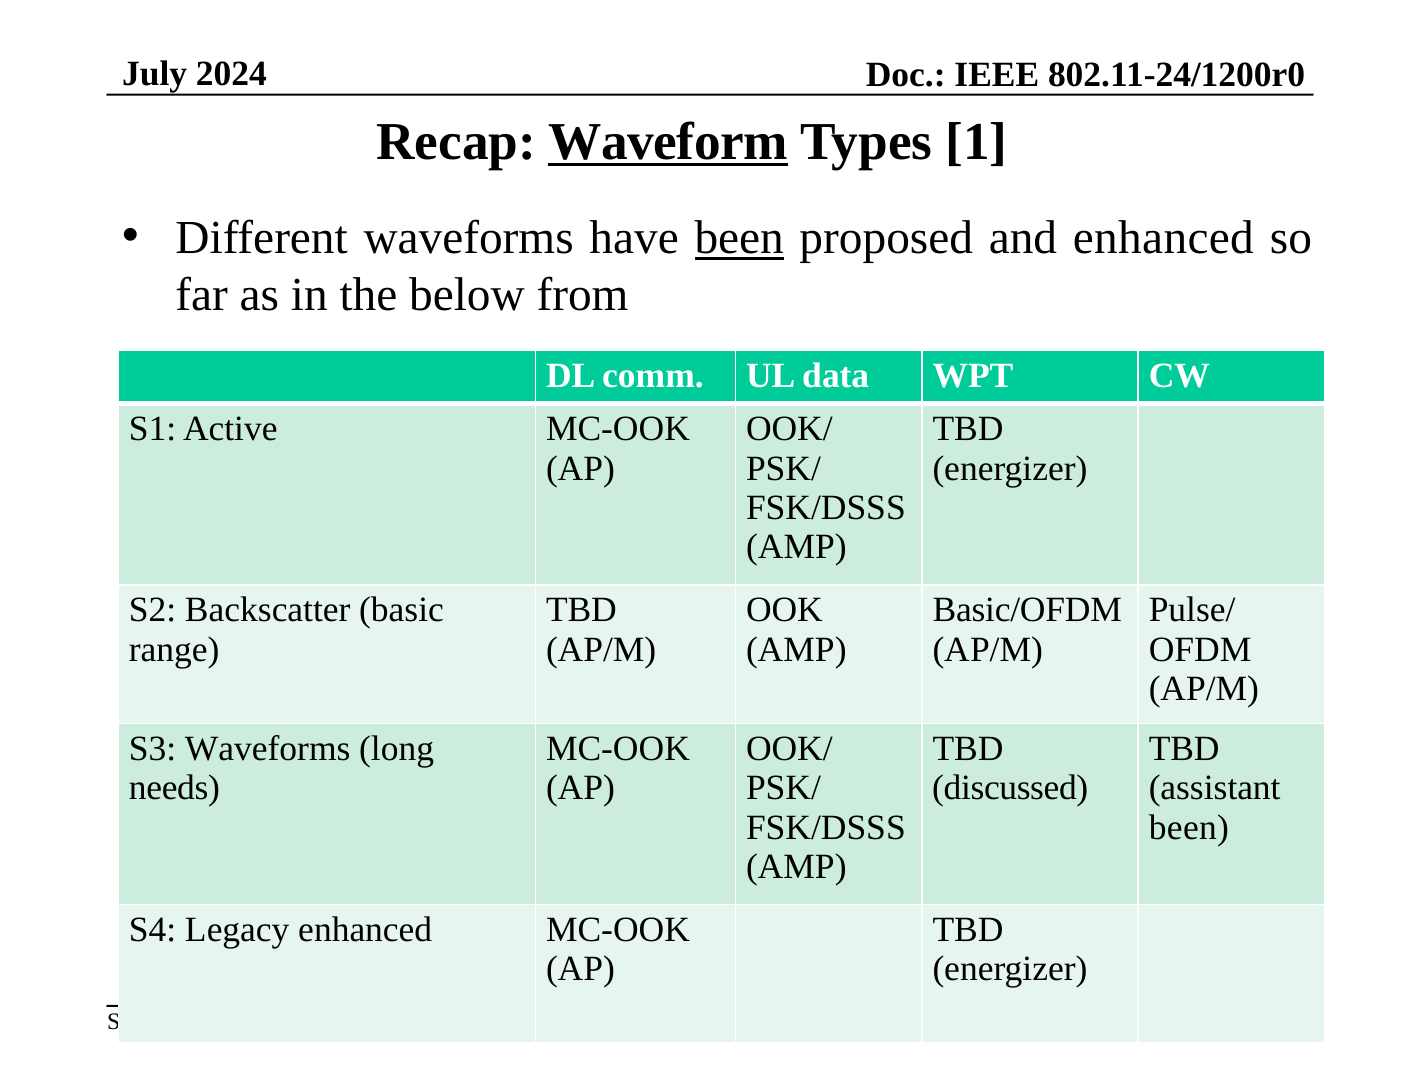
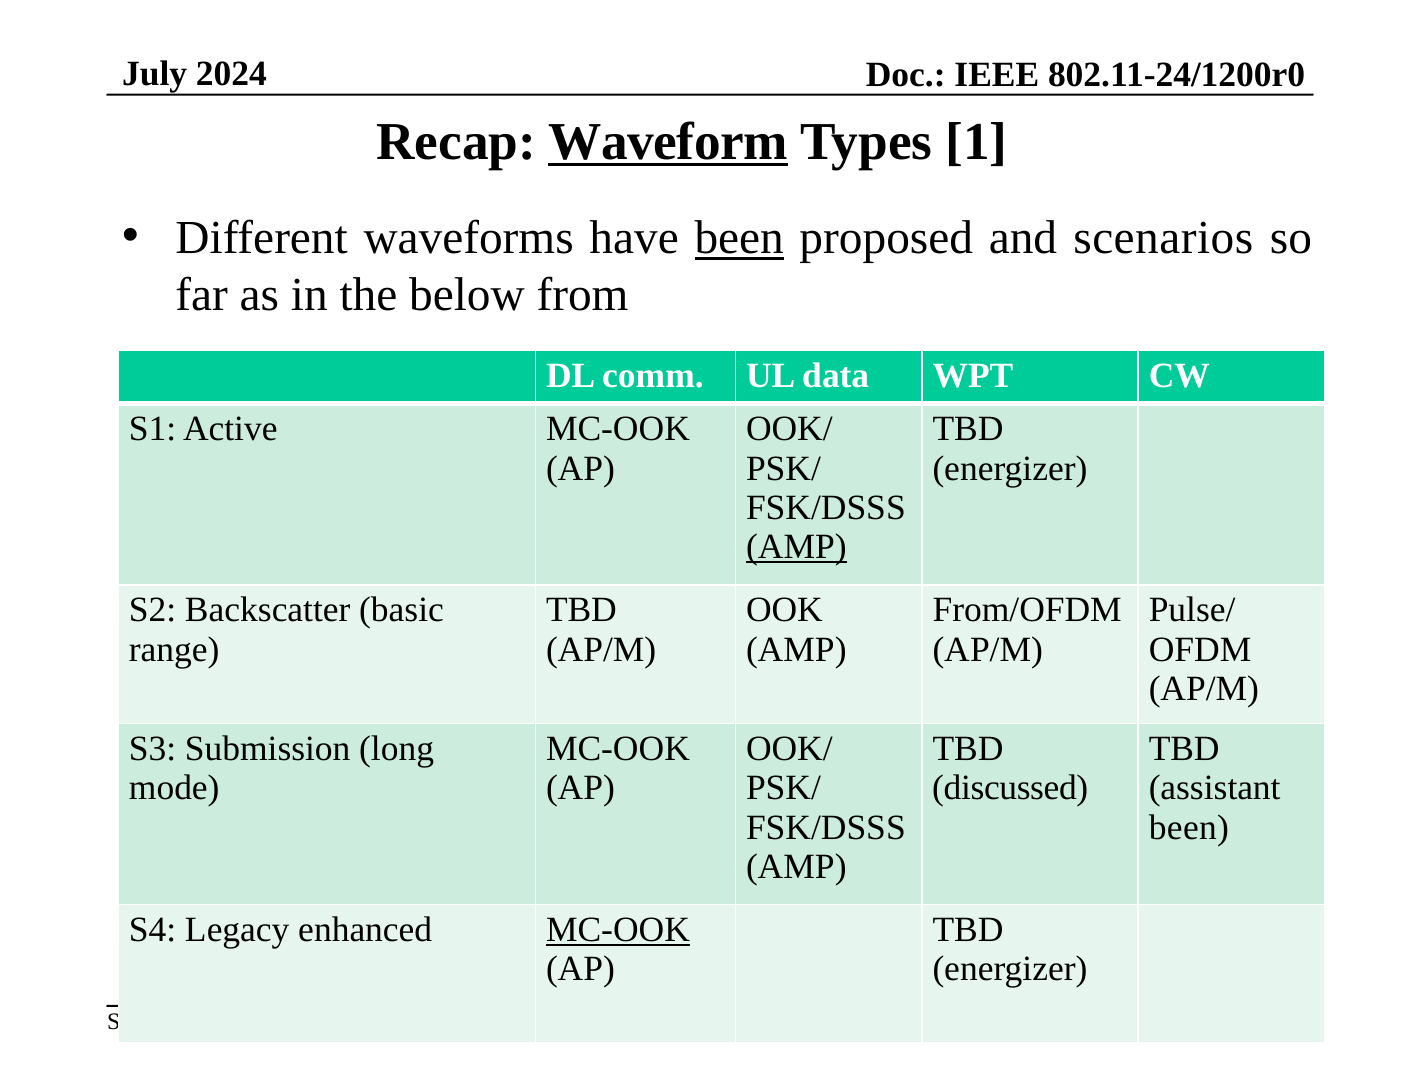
and enhanced: enhanced -> scenarios (1163, 238)
AMP underline: none -> present (796, 547)
Basic/OFDM: Basic/OFDM -> From/OFDM (1027, 610)
S3 Waveforms: Waveforms -> Submission (268, 749)
needs: needs -> mode (174, 788)
MC-OOK underline: none -> present (618, 930)
